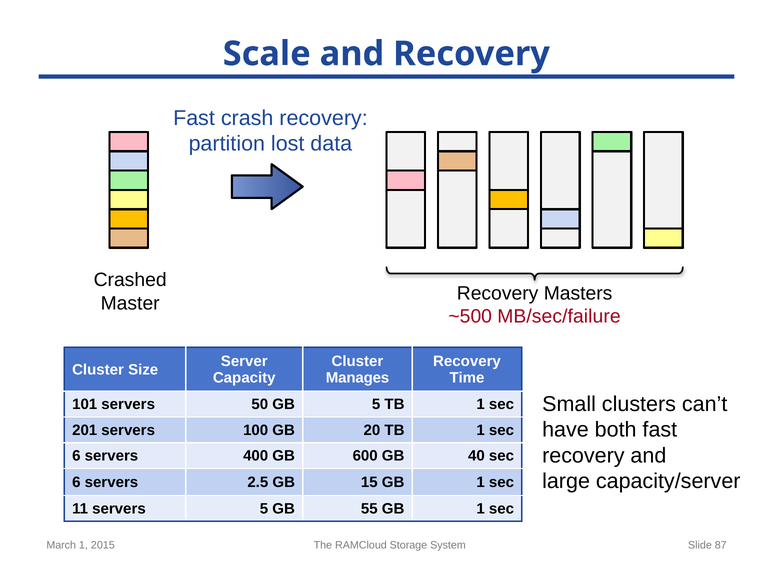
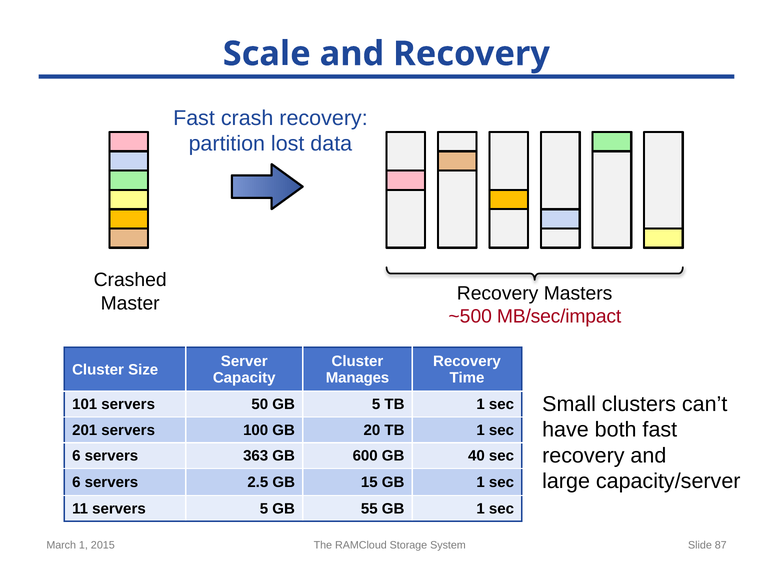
MB/sec/failure: MB/sec/failure -> MB/sec/impact (559, 317)
400: 400 -> 363 (256, 456)
